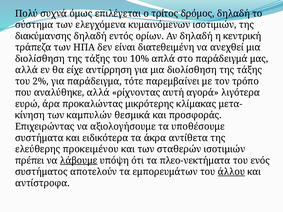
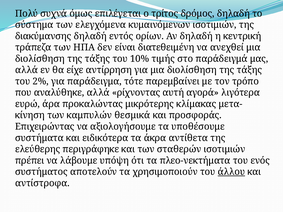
απλά: απλά -> τιμής (163, 59)
προκειμένου: προκειμένου -> περιγράφηκε (91, 149)
λάβουμε underline: present -> none (79, 161)
εμπορευμάτων: εμπορευμάτων -> χρησιμοποιούν (165, 172)
